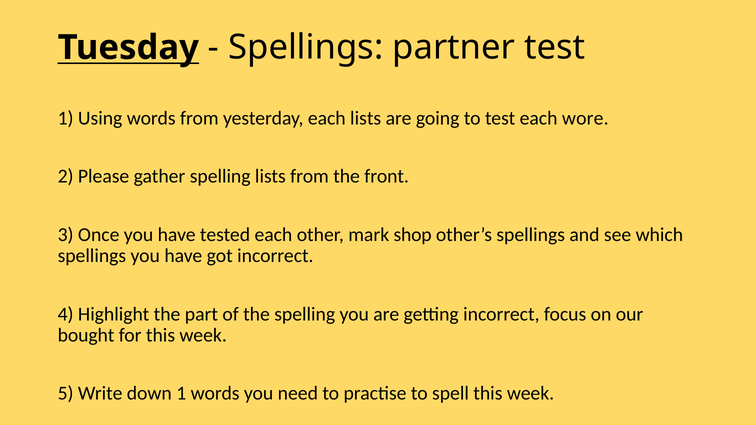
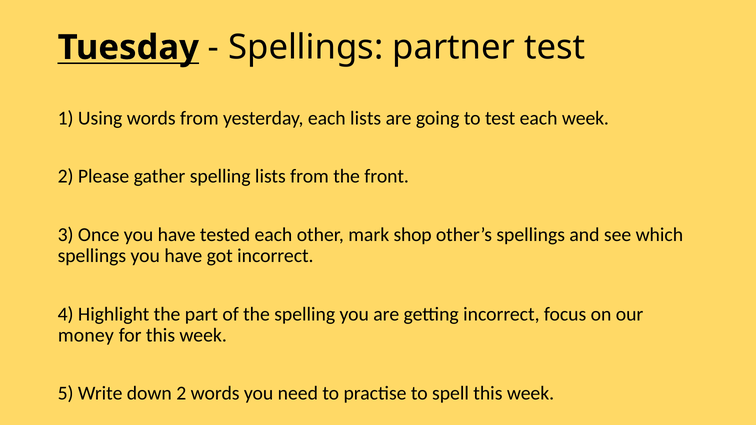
each wore: wore -> week (585, 118)
bought: bought -> money (86, 335)
down 1: 1 -> 2 (181, 394)
